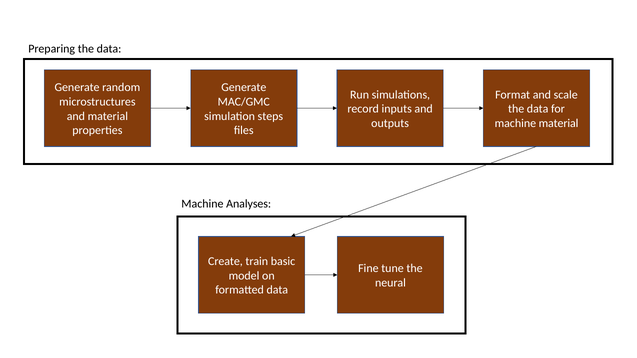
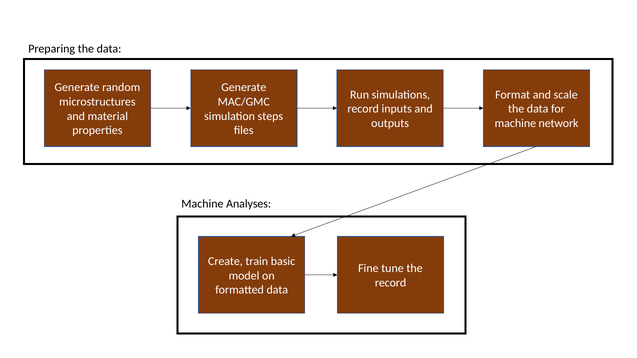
machine material: material -> network (559, 123)
neural: neural -> record (391, 283)
